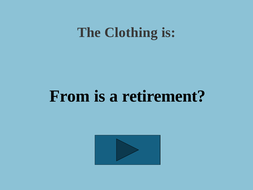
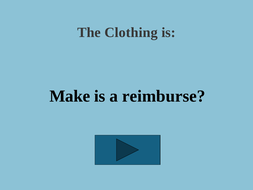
From: From -> Make (70, 96)
retirement: retirement -> reimburse (164, 96)
